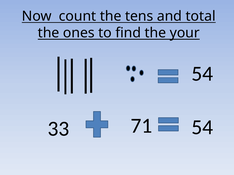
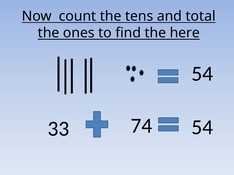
your: your -> here (185, 33)
71: 71 -> 74 (141, 126)
